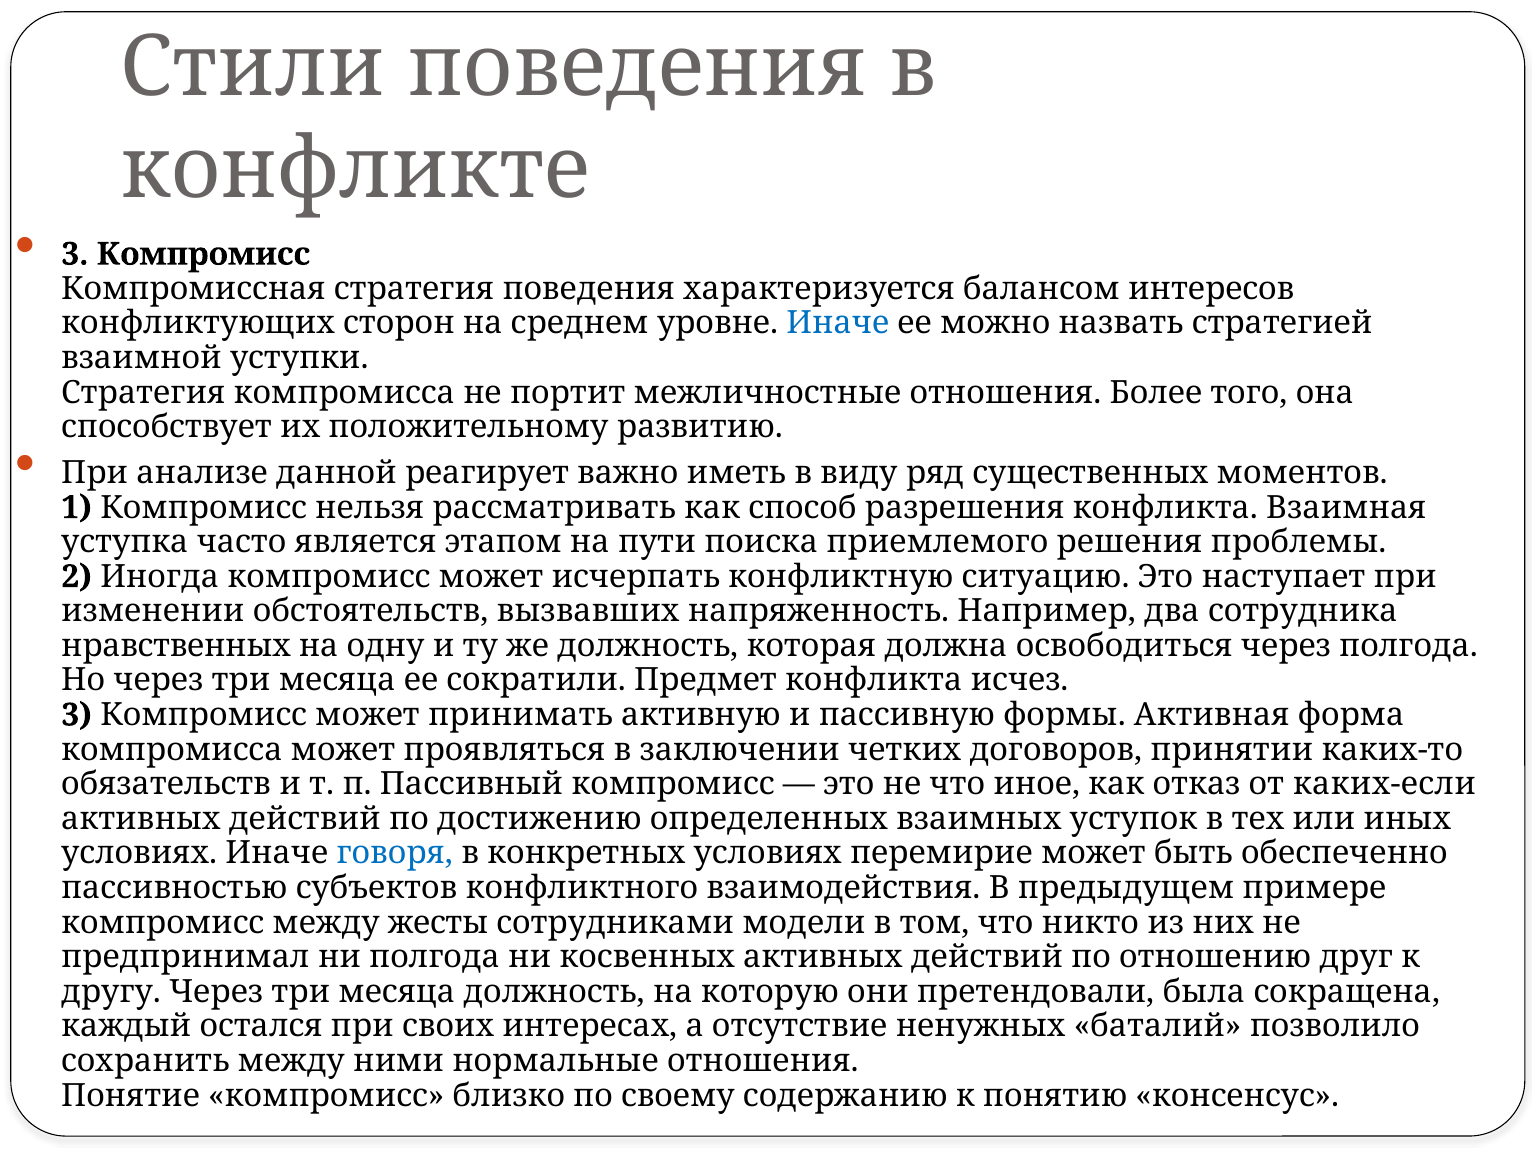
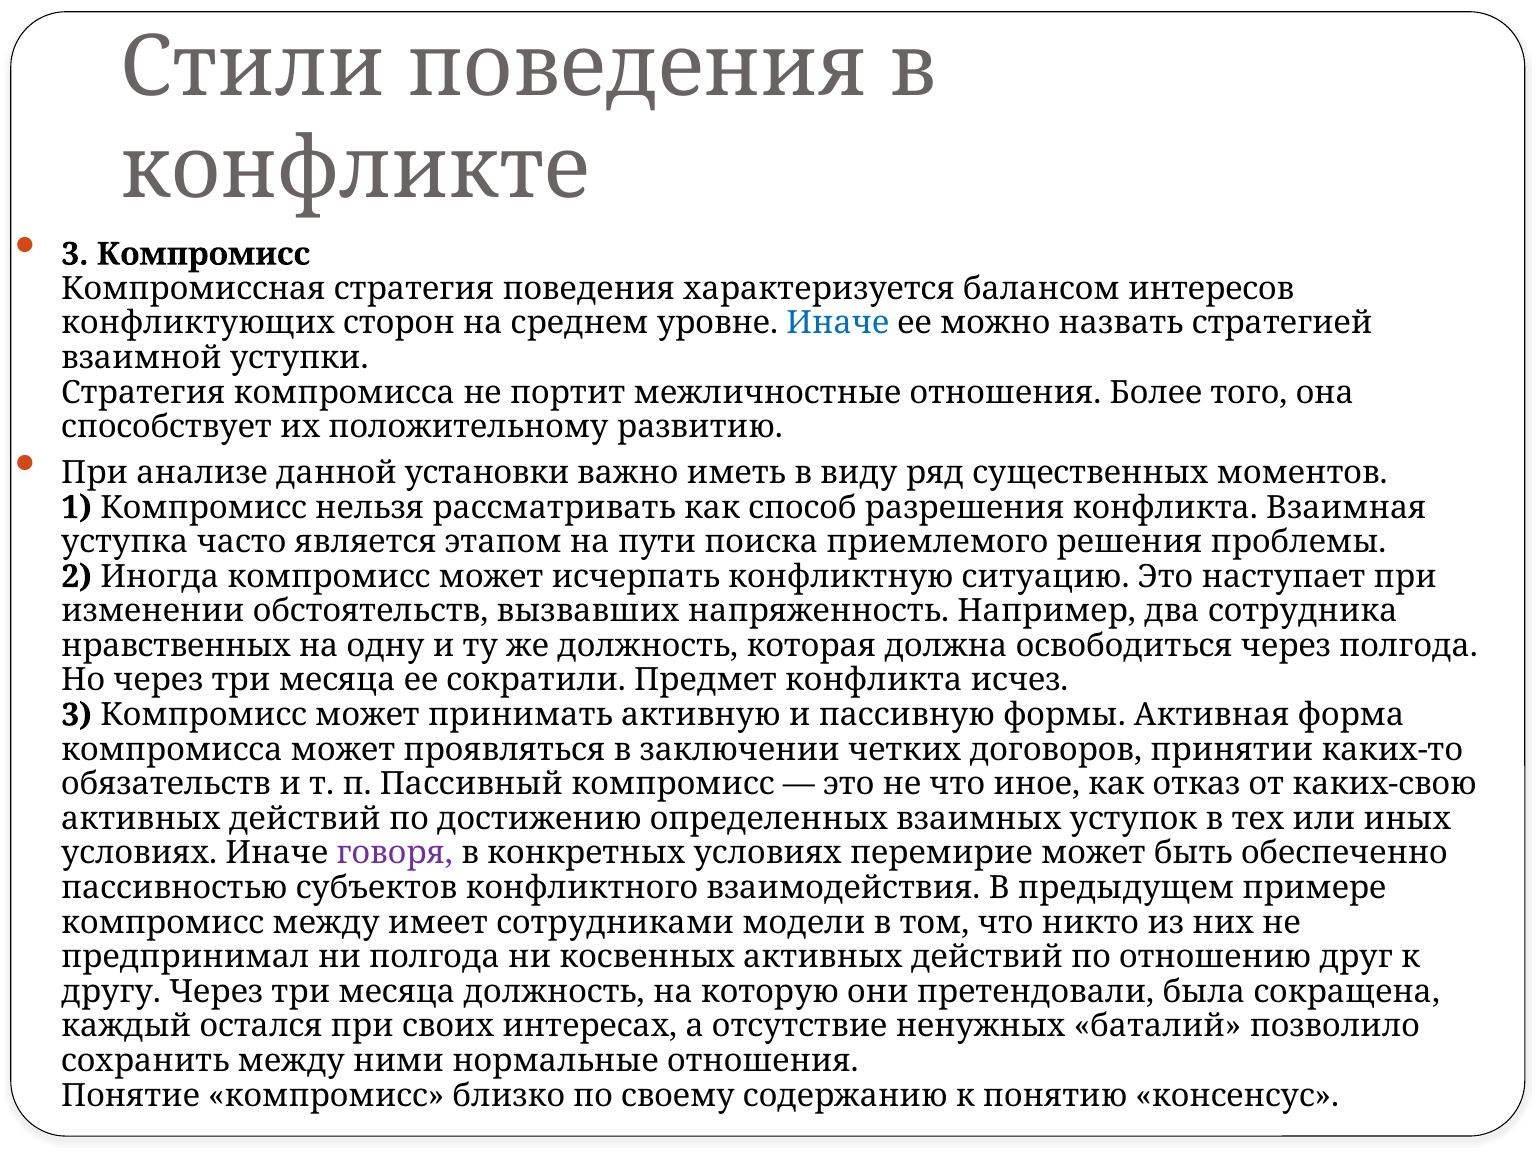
реагирует: реагирует -> установки (487, 473)
каких-если: каких-если -> каких-свою (1385, 784)
говоря colour: blue -> purple (395, 853)
жесты: жесты -> имеет (438, 923)
